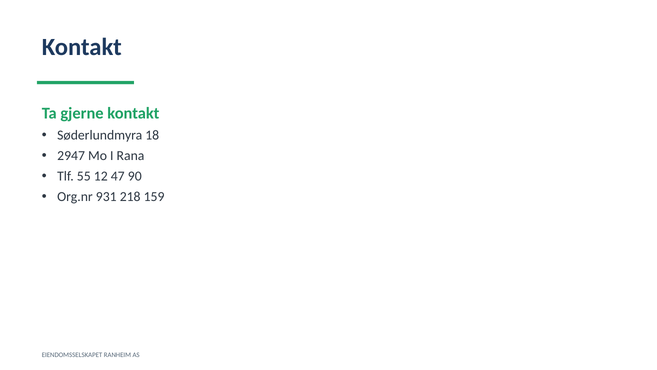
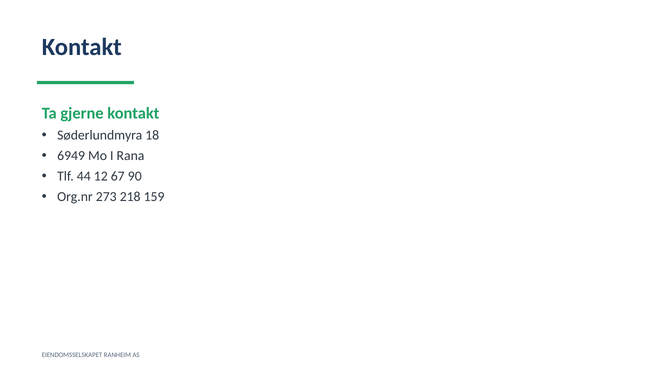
2947: 2947 -> 6949 (71, 156)
55: 55 -> 44 (84, 176)
47: 47 -> 67 (118, 176)
931: 931 -> 273 (106, 197)
